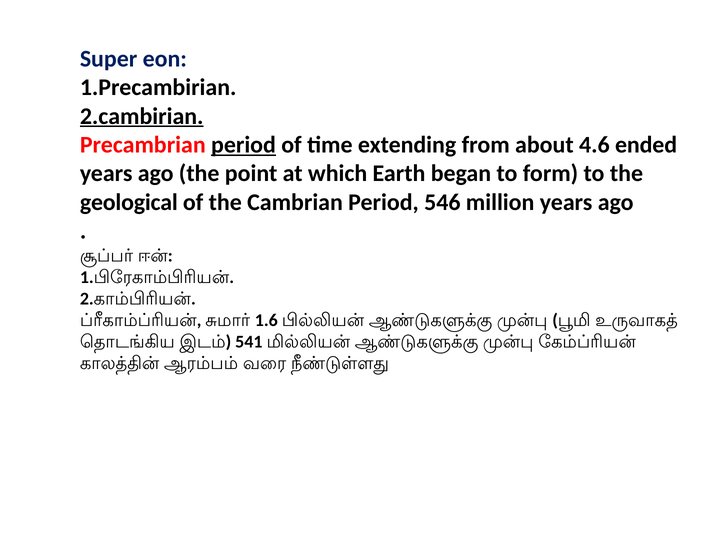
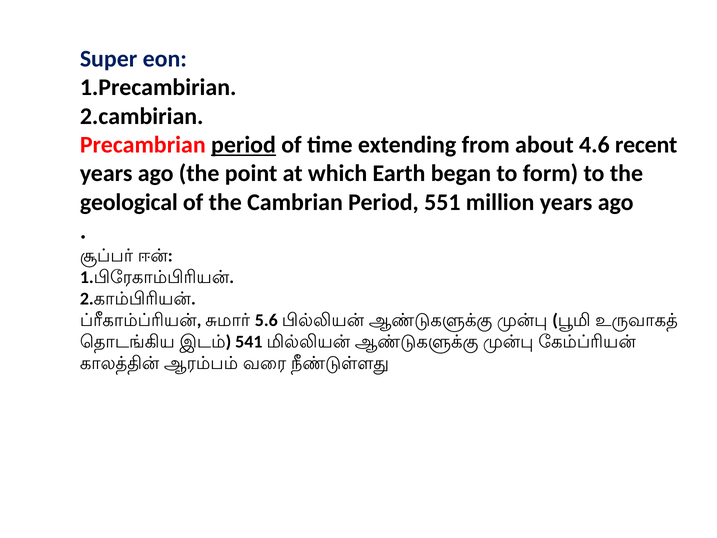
2.cambirian underline: present -> none (142, 116)
ended: ended -> recent (646, 145)
546: 546 -> 551 (442, 202)
1.6: 1.6 -> 5.6 (266, 320)
